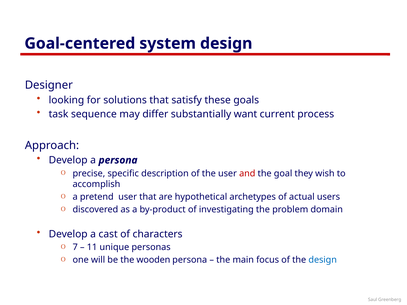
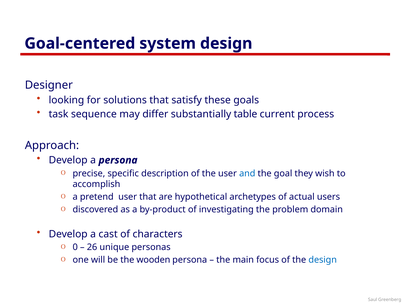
want: want -> table (245, 114)
and colour: red -> blue (247, 174)
7: 7 -> 0 (75, 247)
11: 11 -> 26 (92, 247)
